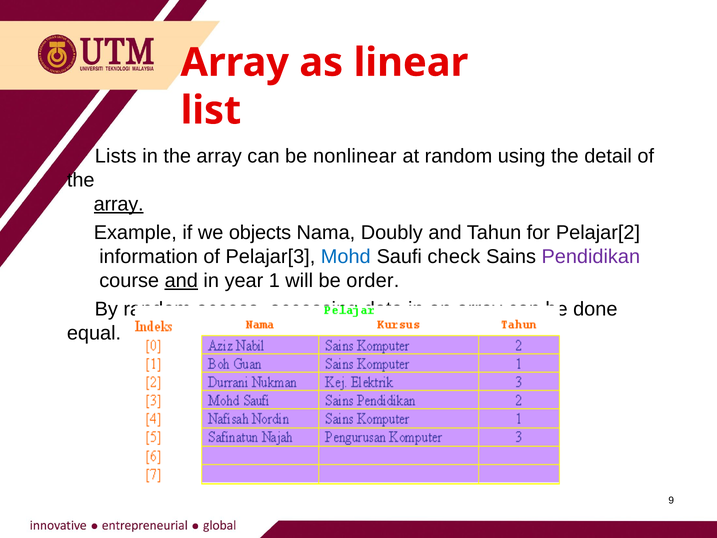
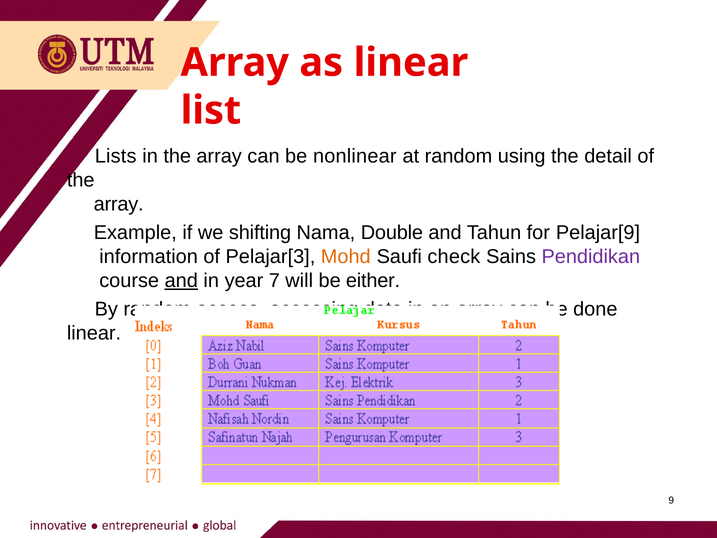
array underline: present -> none (119, 204)
objects: objects -> shifting (260, 233)
Doubly: Doubly -> Double (392, 233)
Pelajar[2: Pelajar[2 -> Pelajar[9 (598, 233)
Mohd colour: blue -> orange (346, 257)
1: 1 -> 7 (274, 281)
order: order -> either (373, 281)
equal: equal -> linear (94, 333)
